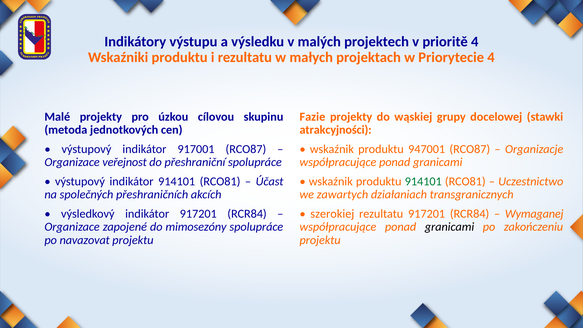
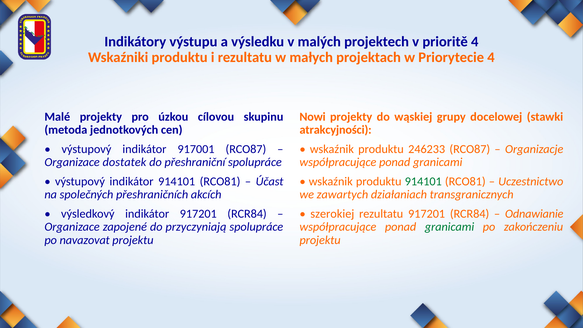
Fazie: Fazie -> Nowi (313, 117)
947001: 947001 -> 246233 (427, 149)
veřejnost: veřejnost -> dostatek (124, 162)
Wymaganej: Wymaganej -> Odnawianie (534, 214)
mimosezóny: mimosezóny -> przyczyniają (196, 227)
granicami colour: black -> green (450, 227)
